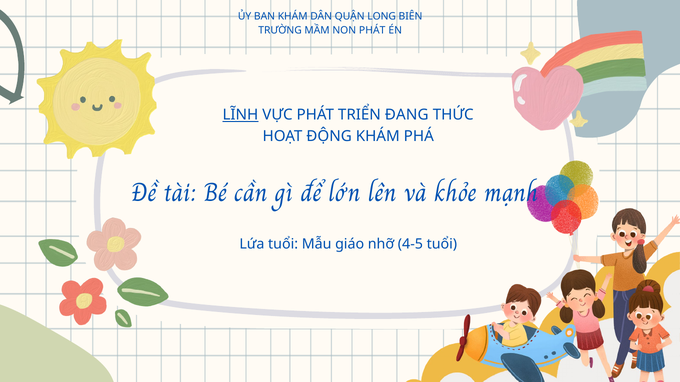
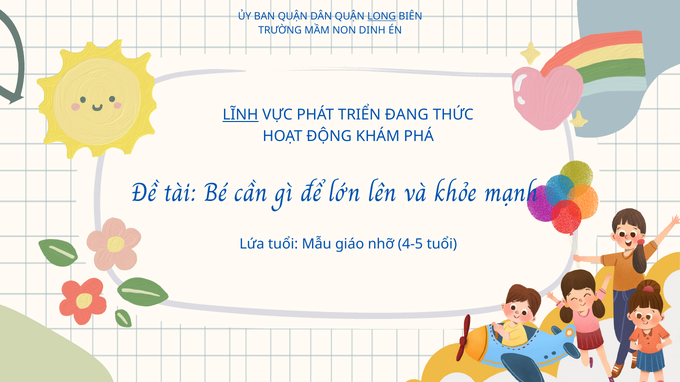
BAN KHÁM: KHÁM -> QUẬN (293, 16)
LONG underline: none -> present (382, 16)
NON PHÁT: PHÁT -> DINH (372, 31)
